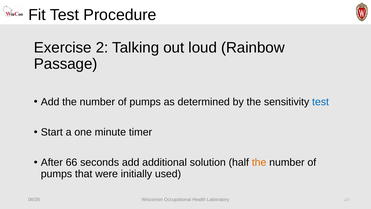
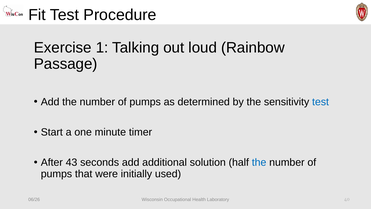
2: 2 -> 1 (102, 48)
66: 66 -> 43 (71, 162)
the colour: orange -> blue (259, 162)
